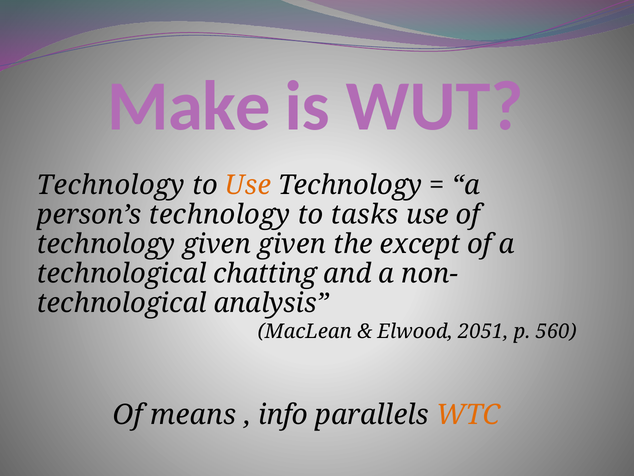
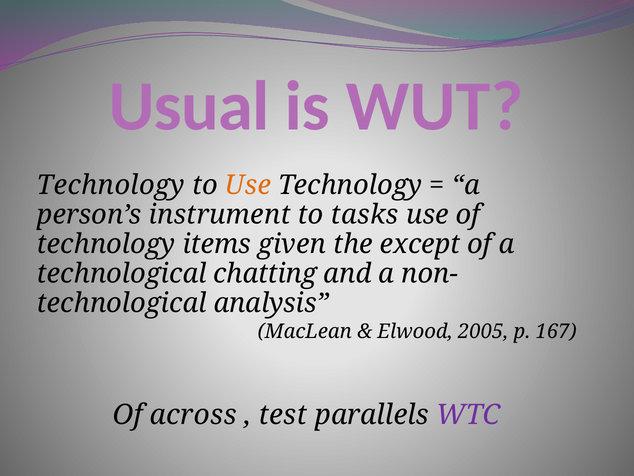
Make: Make -> Usual (189, 106)
person’s technology: technology -> instrument (220, 214)
technology given: given -> items (217, 244)
2051: 2051 -> 2005 (483, 331)
560: 560 -> 167 (556, 331)
means: means -> across (193, 414)
info: info -> test (283, 414)
WTC colour: orange -> purple (468, 414)
